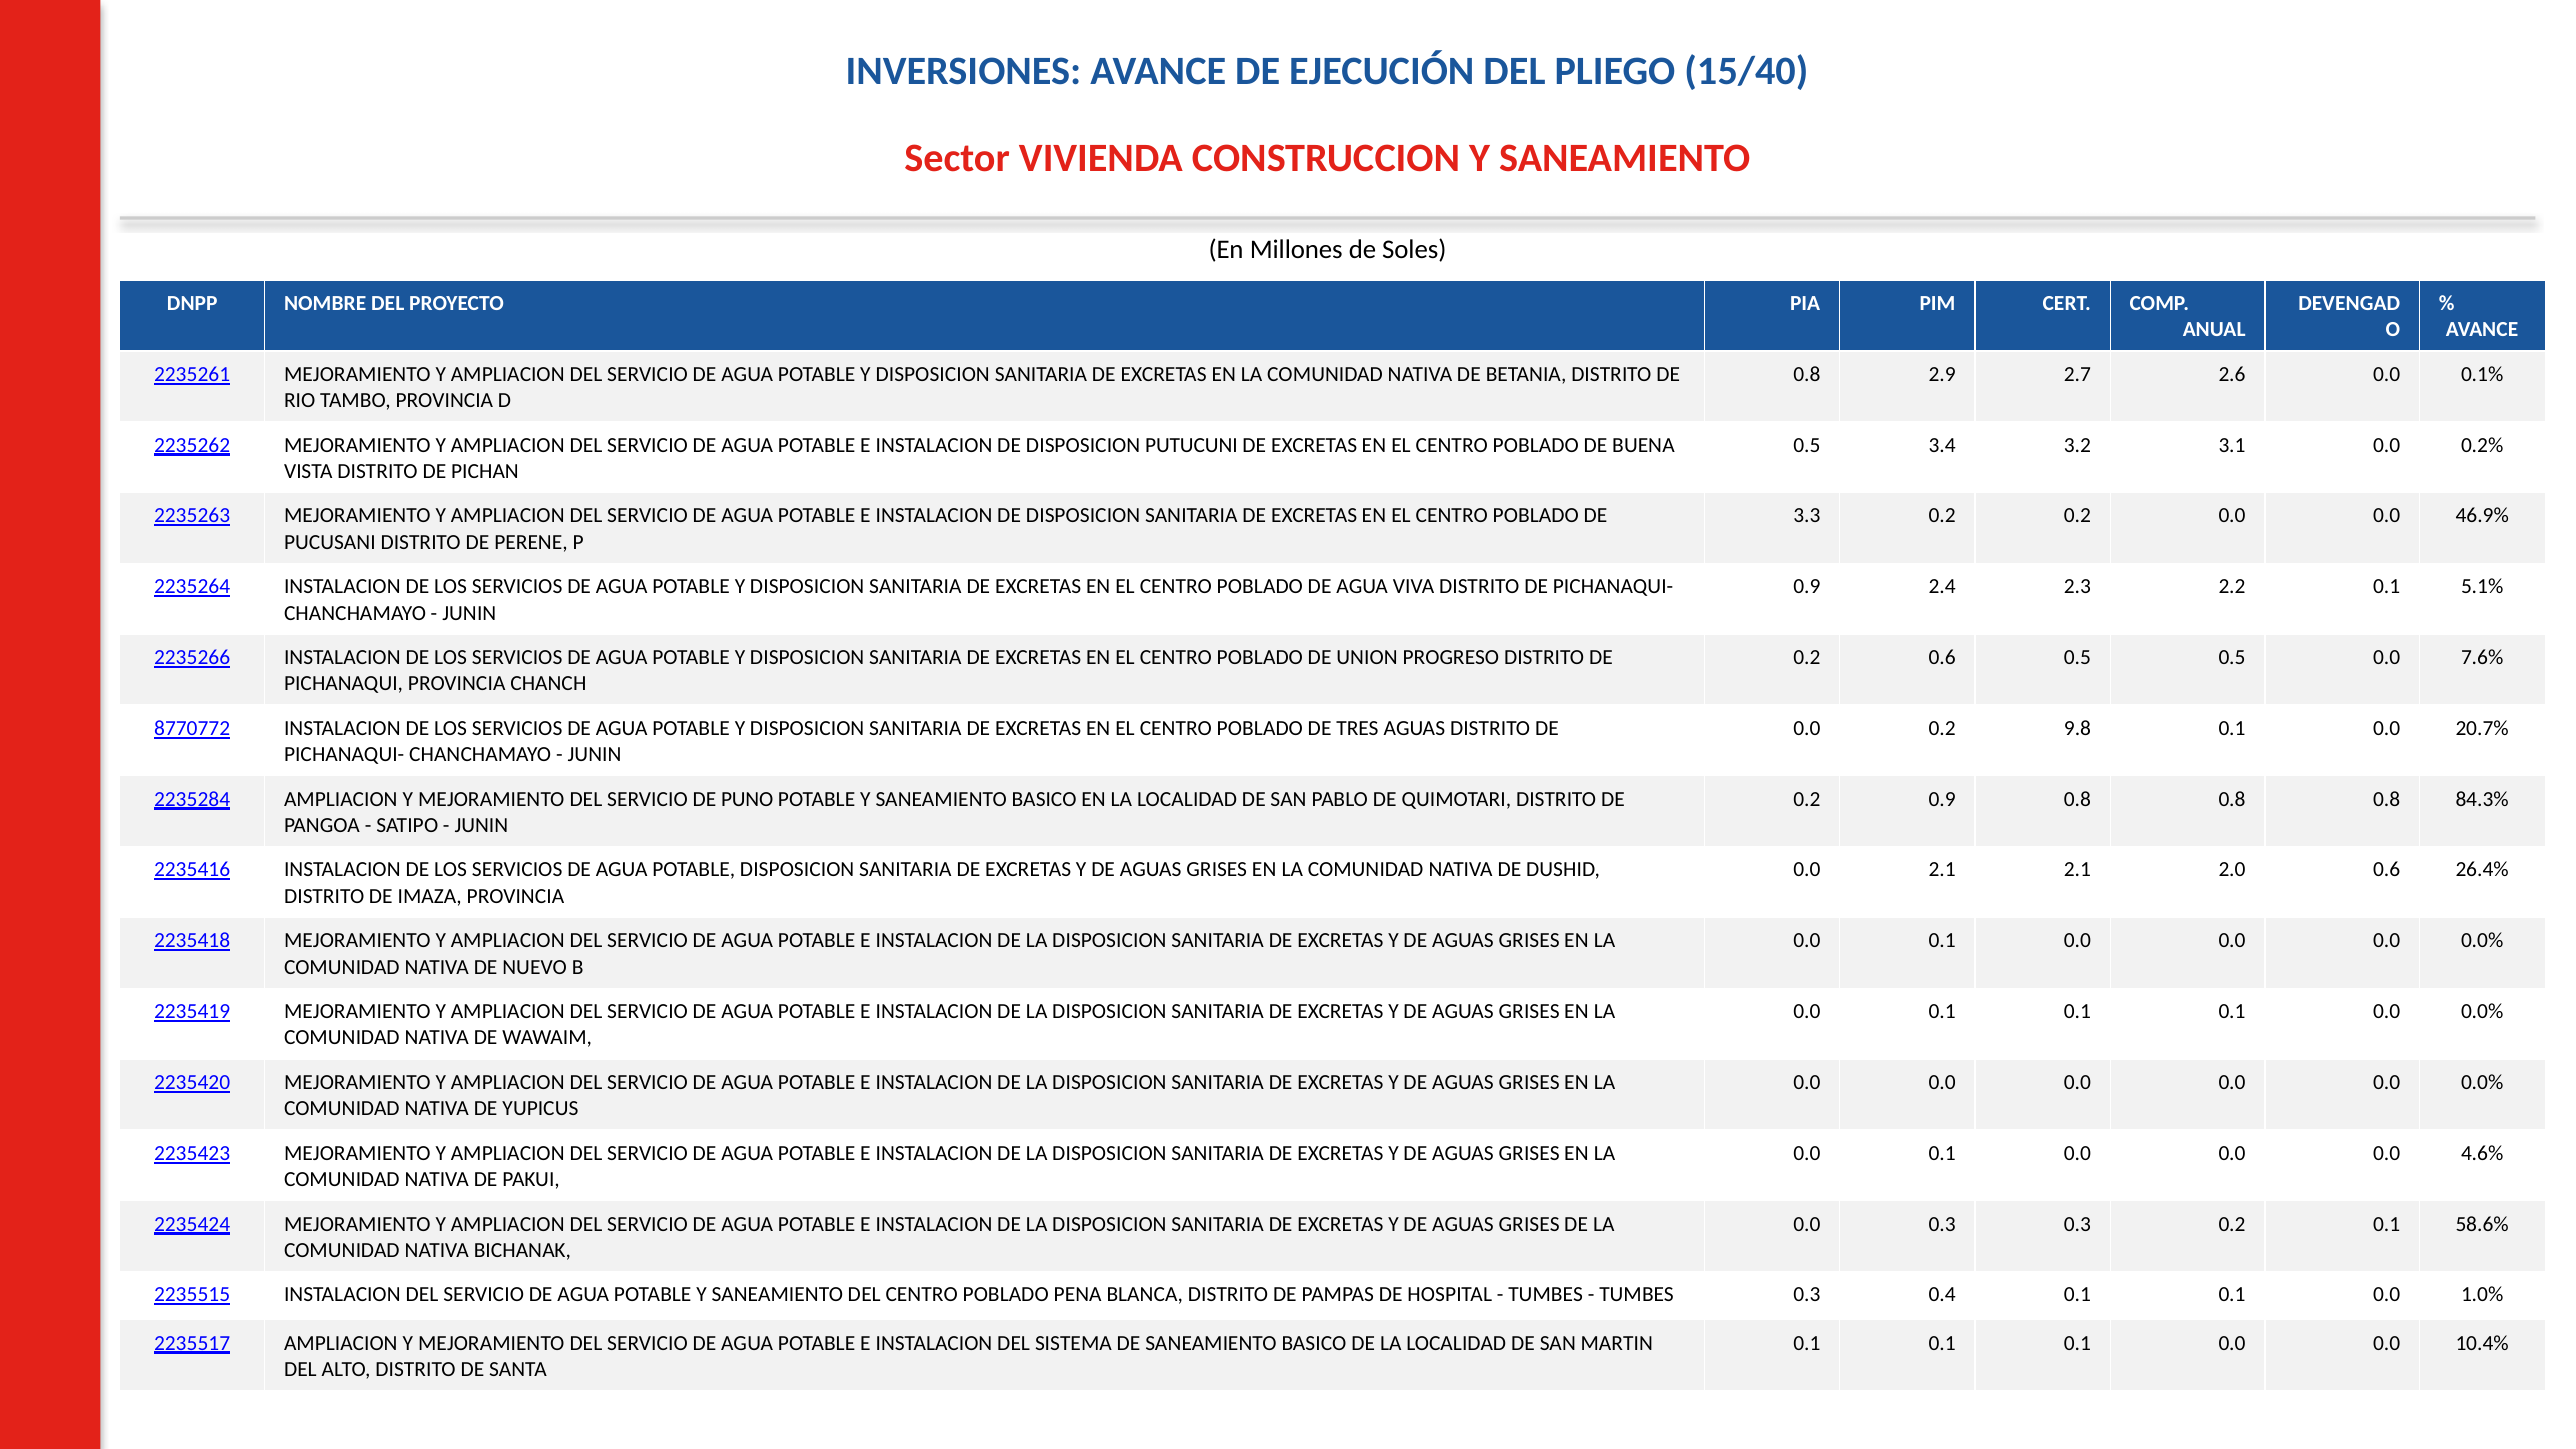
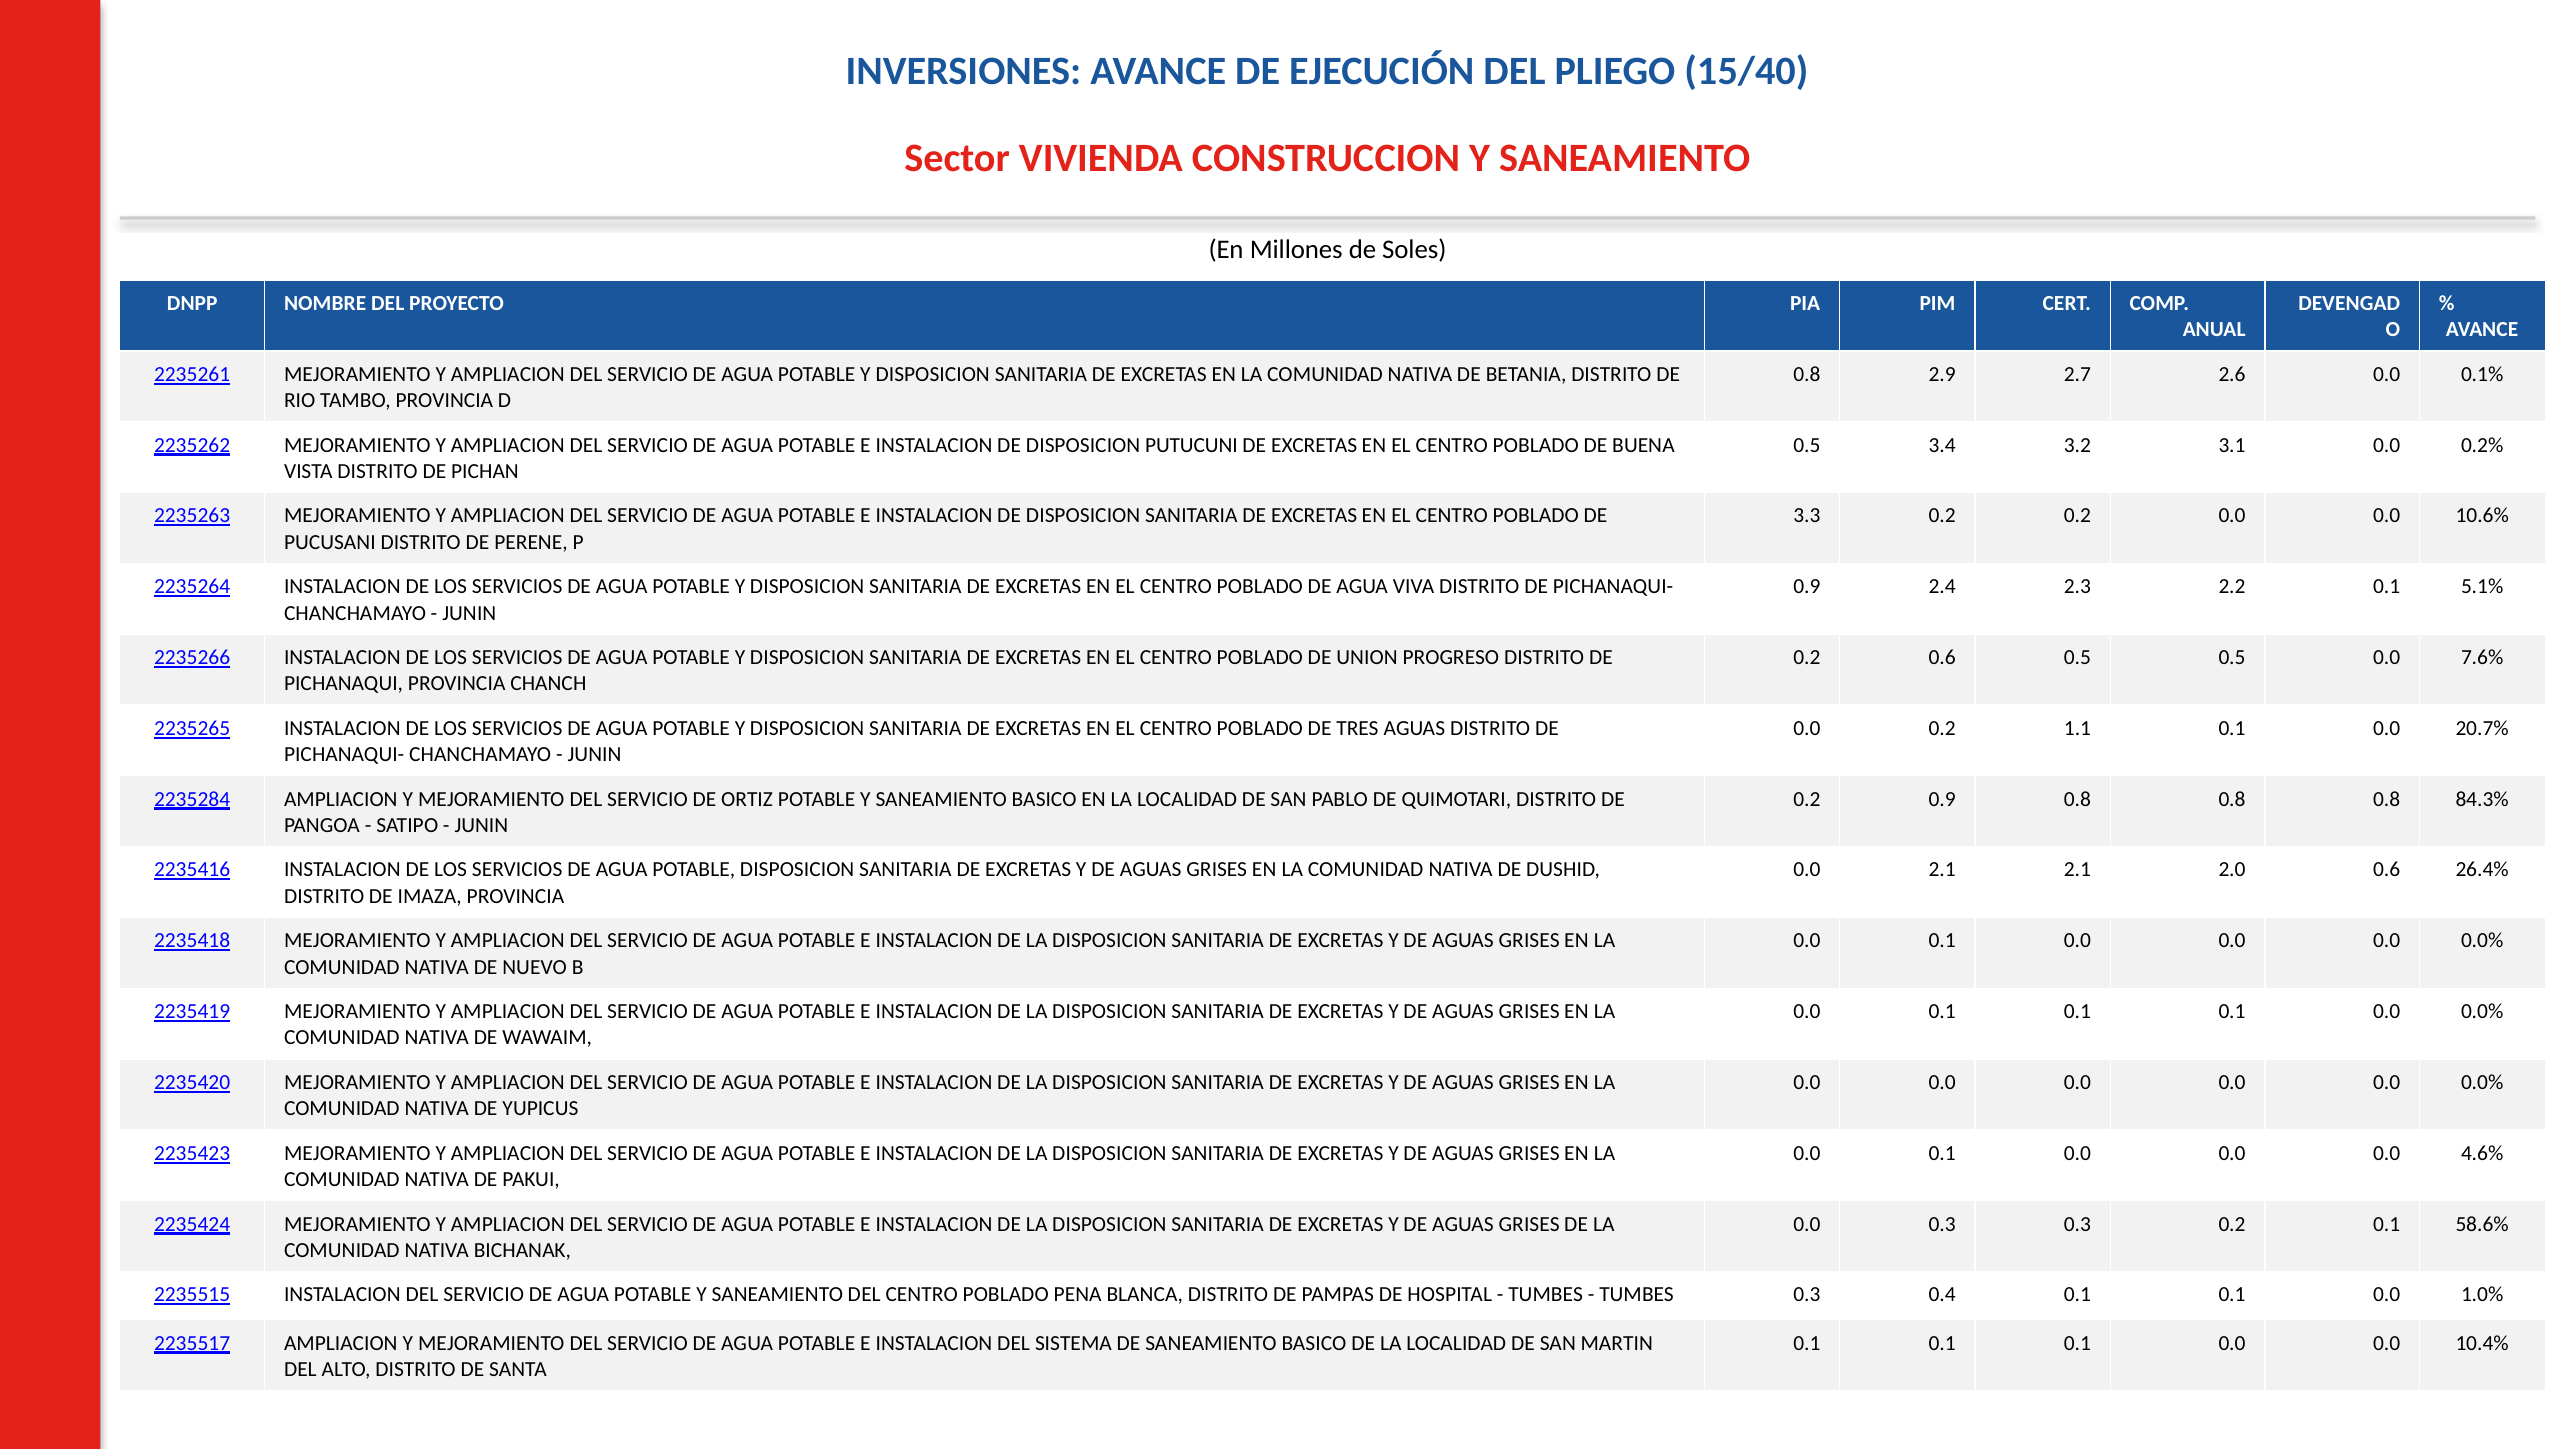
46.9%: 46.9% -> 10.6% (2482, 516)
8770772: 8770772 -> 2235265 (192, 728)
9.8: 9.8 -> 1.1 (2077, 728)
PUNO: PUNO -> ORTIZ (747, 799)
